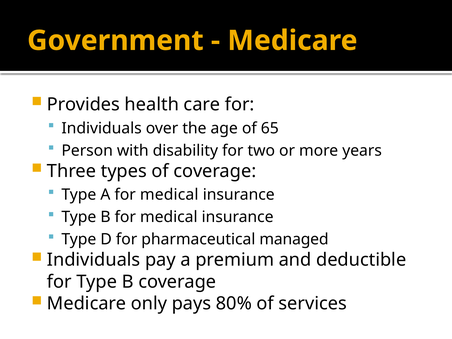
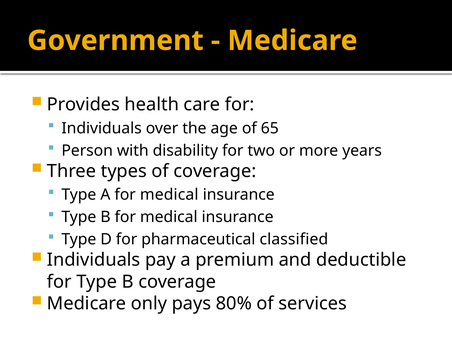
managed: managed -> classified (294, 239)
